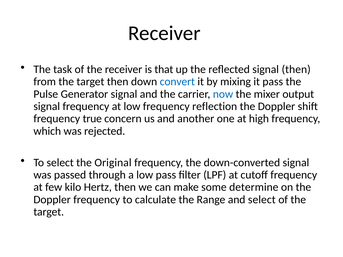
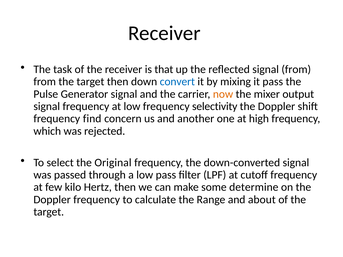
signal then: then -> from (296, 69)
now colour: blue -> orange (223, 94)
reflection: reflection -> selectivity (215, 106)
true: true -> find (92, 119)
and select: select -> about (262, 200)
